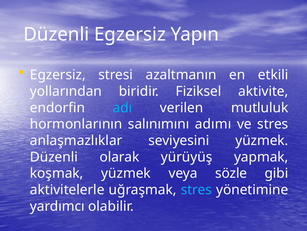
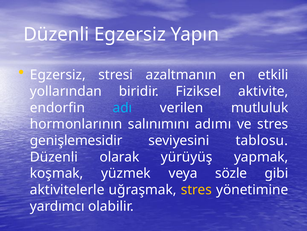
anlaşmazlıklar: anlaşmazlıklar -> genişlemesidir (76, 140)
seviyesini yüzmek: yüzmek -> tablosu (262, 140)
stres colour: light blue -> yellow (196, 189)
